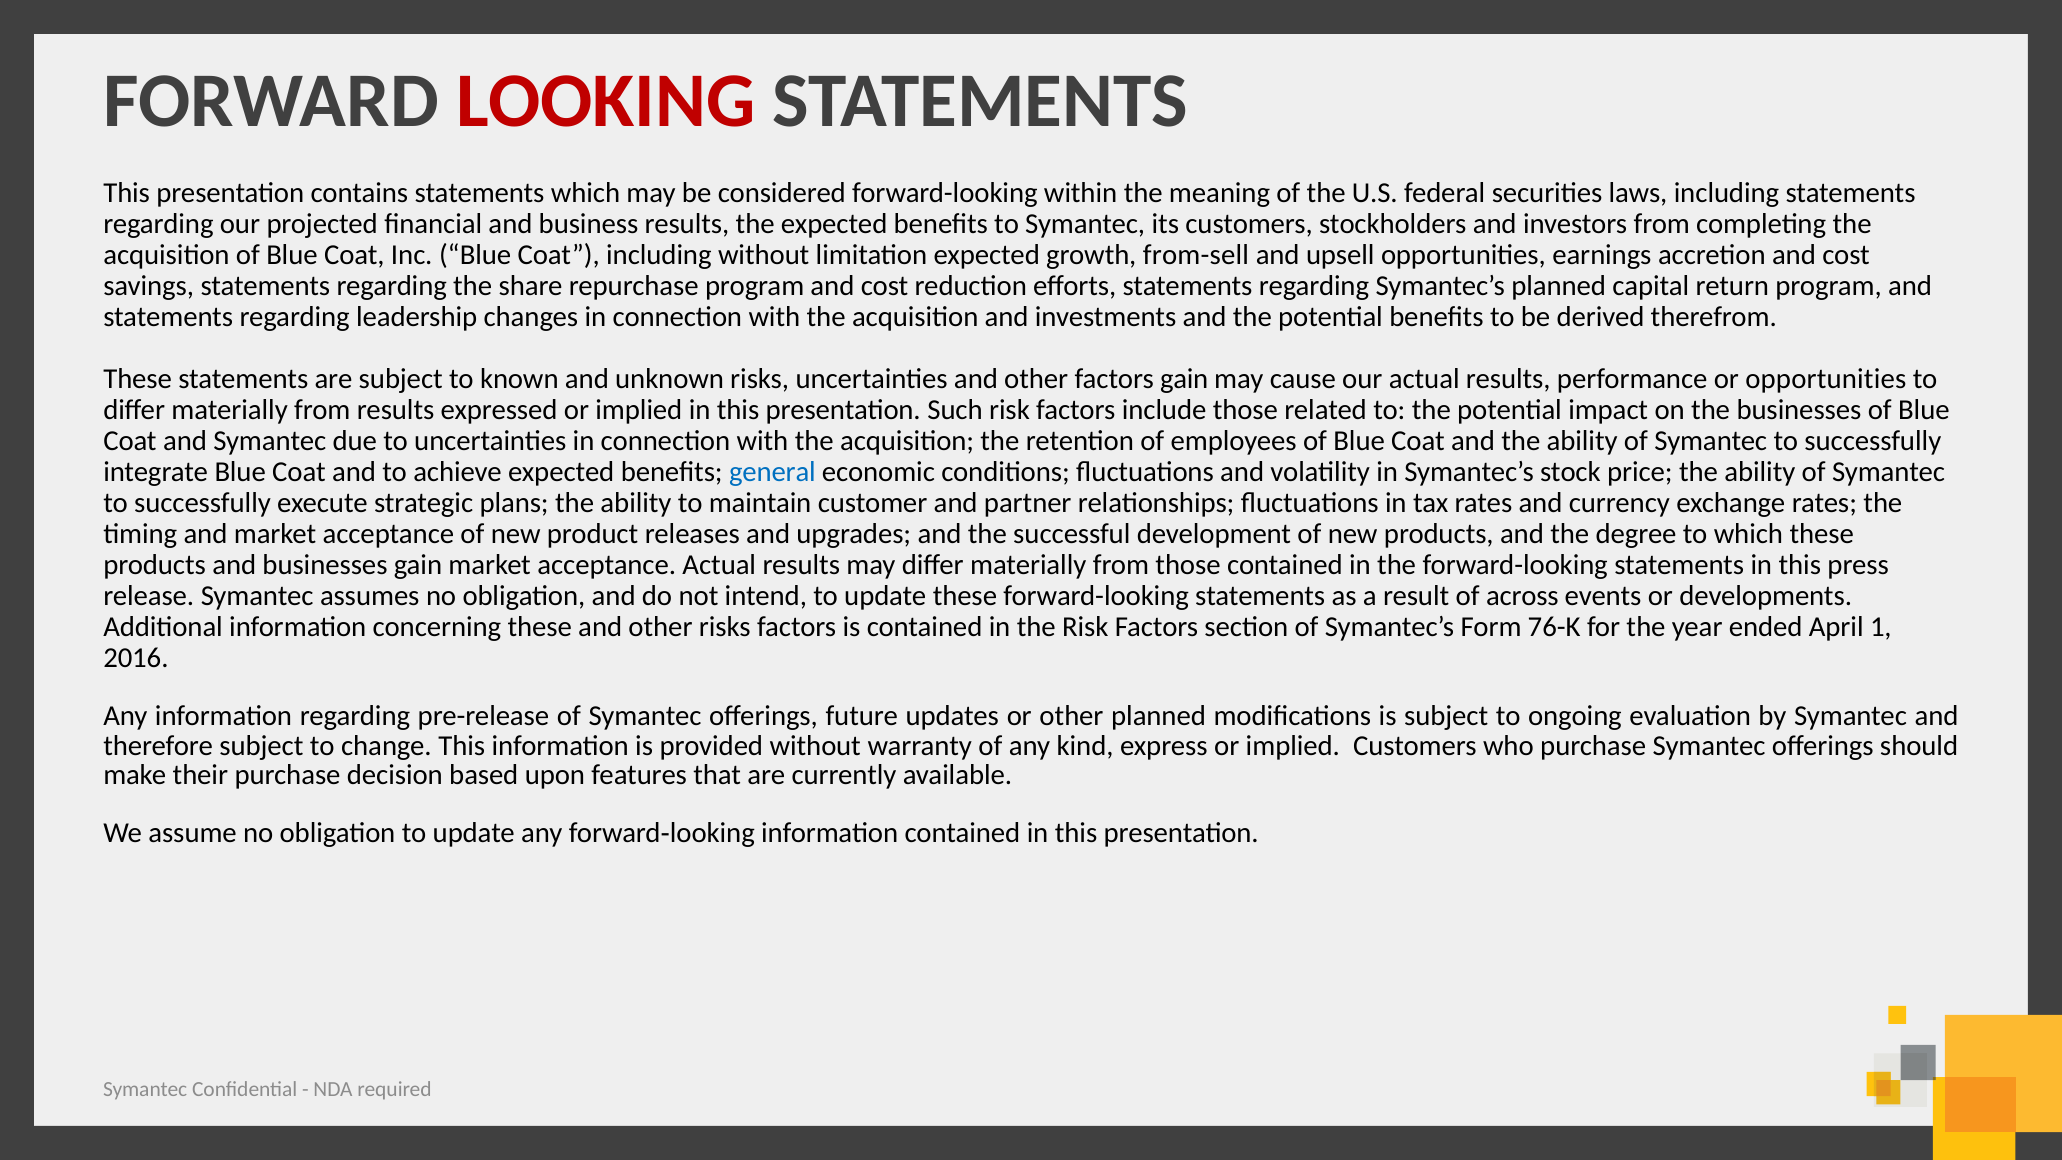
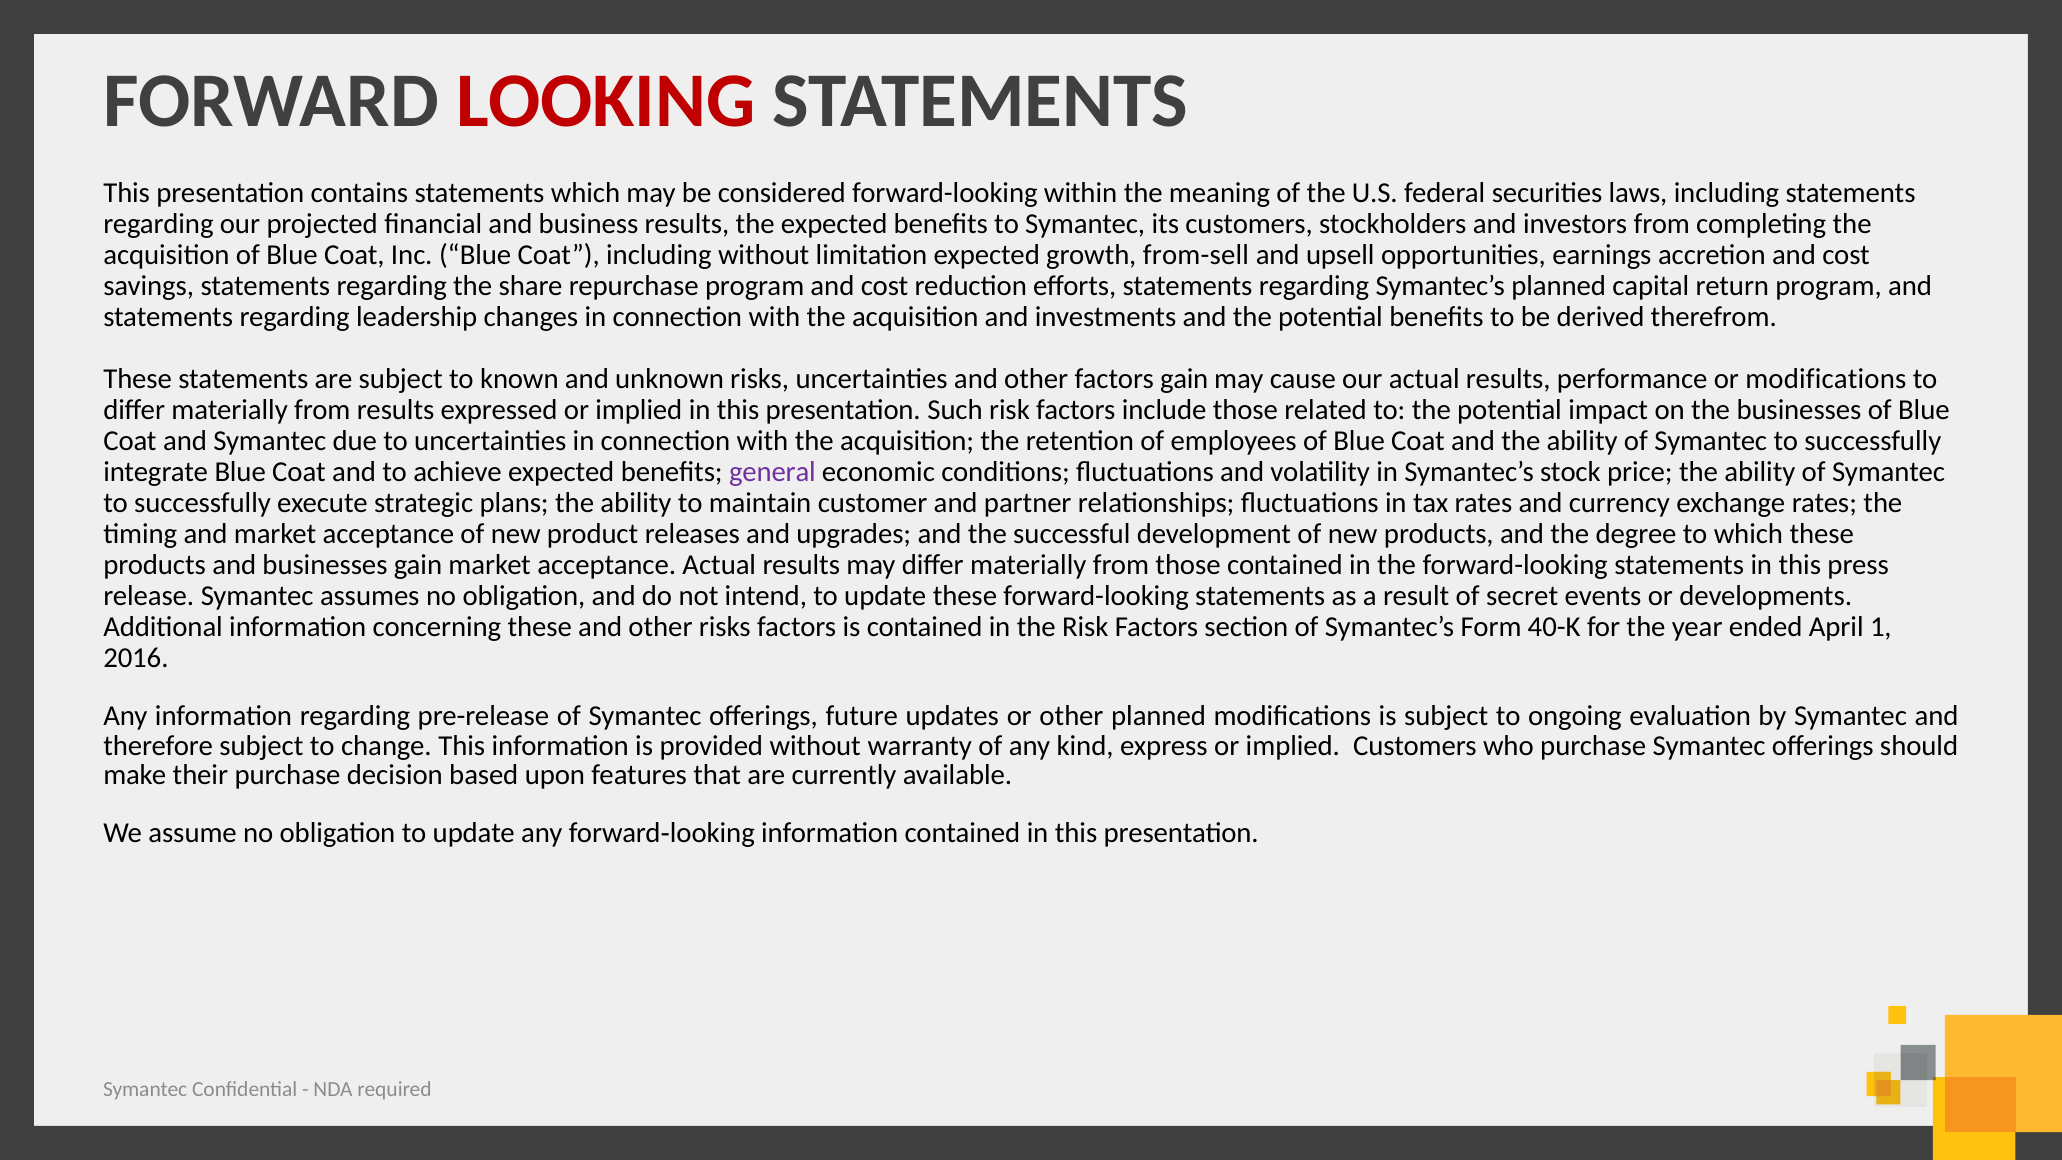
or opportunities: opportunities -> modifications (1826, 379)
general colour: blue -> purple (772, 472)
across: across -> secret (1522, 596)
76-K: 76-K -> 40-K (1554, 627)
